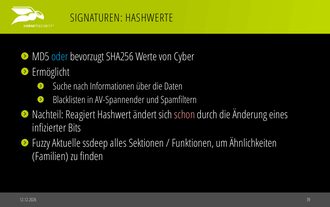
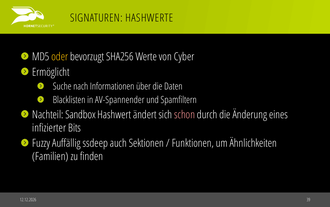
oder colour: light blue -> yellow (60, 56)
Reagiert: Reagiert -> Sandbox (80, 114)
Aktuelle: Aktuelle -> Auffällig (66, 143)
alles: alles -> auch (118, 143)
